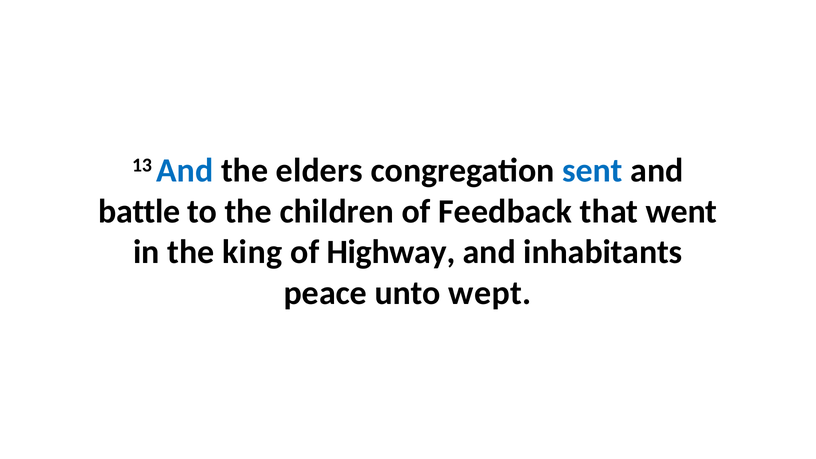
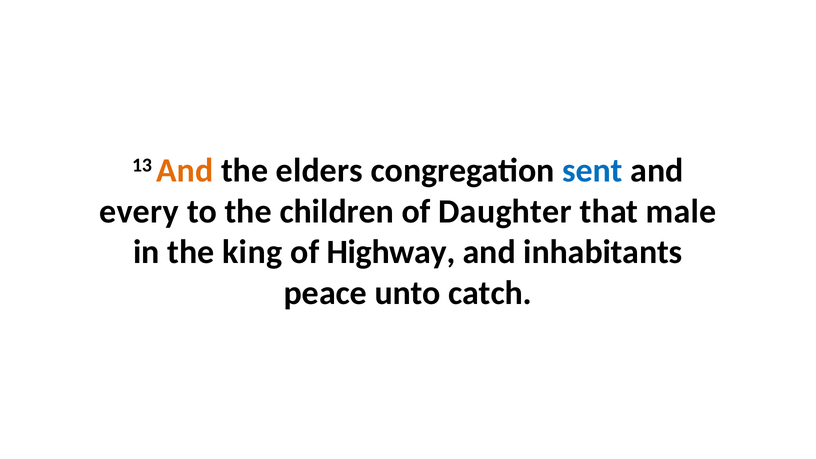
And colour: blue -> orange (185, 171)
battle: battle -> every (139, 211)
Feedback: Feedback -> Daughter (505, 211)
went: went -> male (681, 211)
wept: wept -> catch (490, 293)
